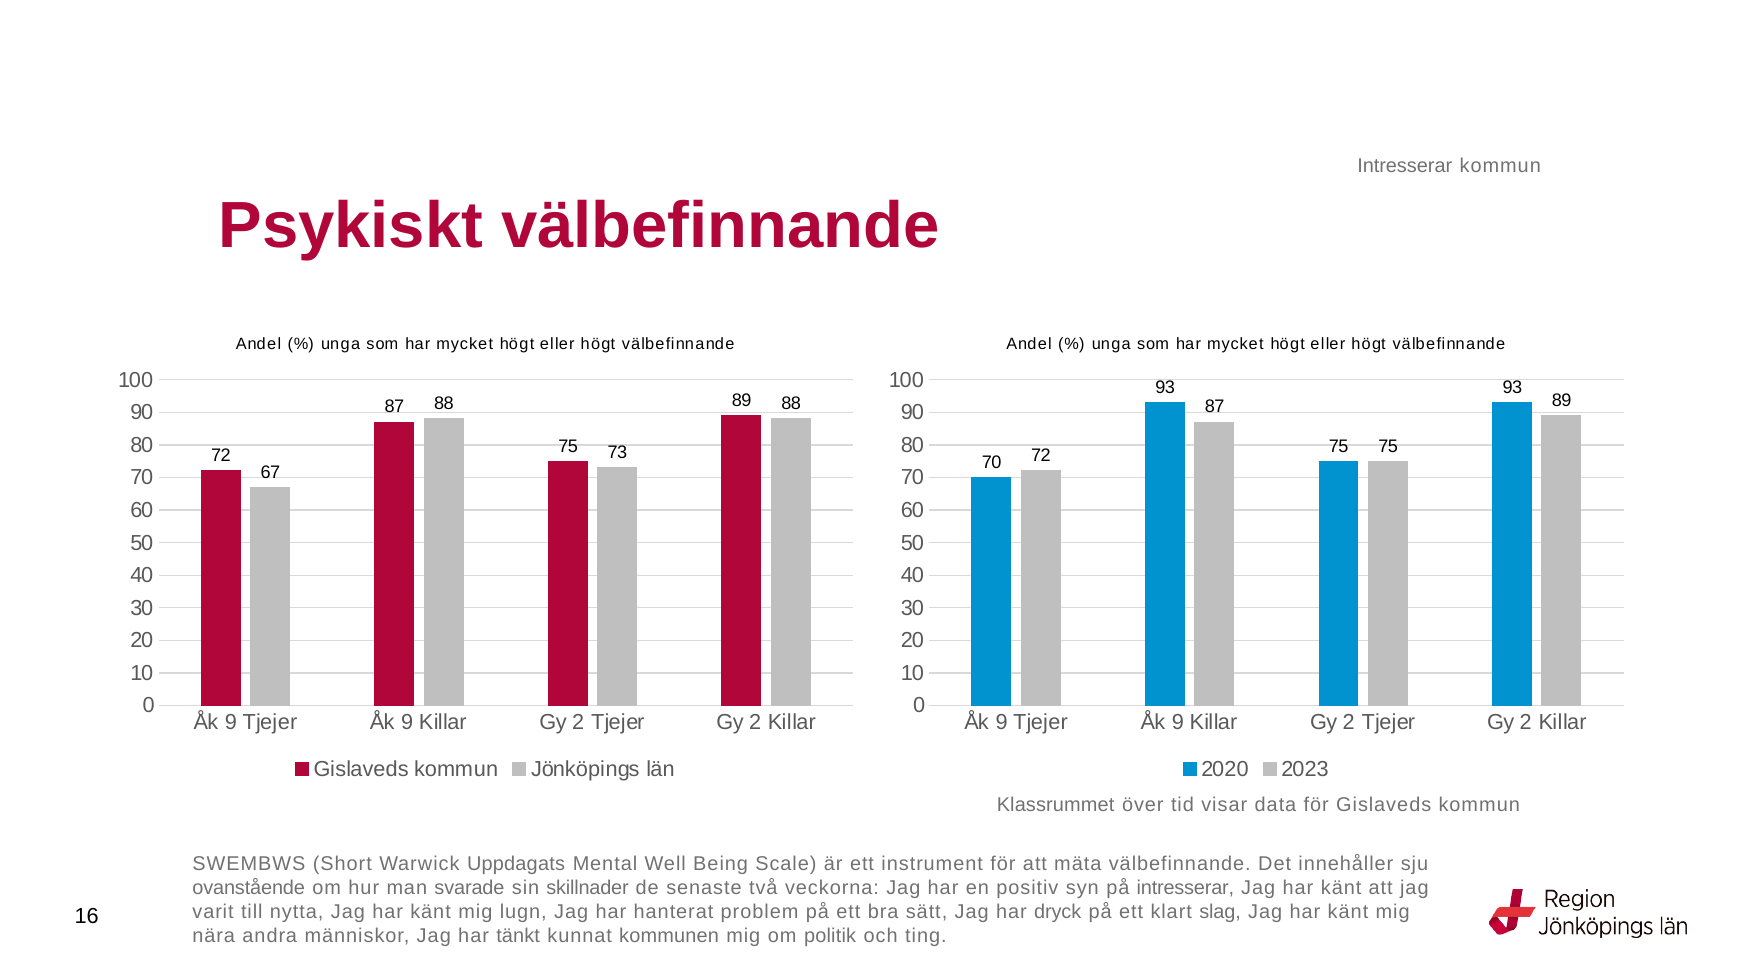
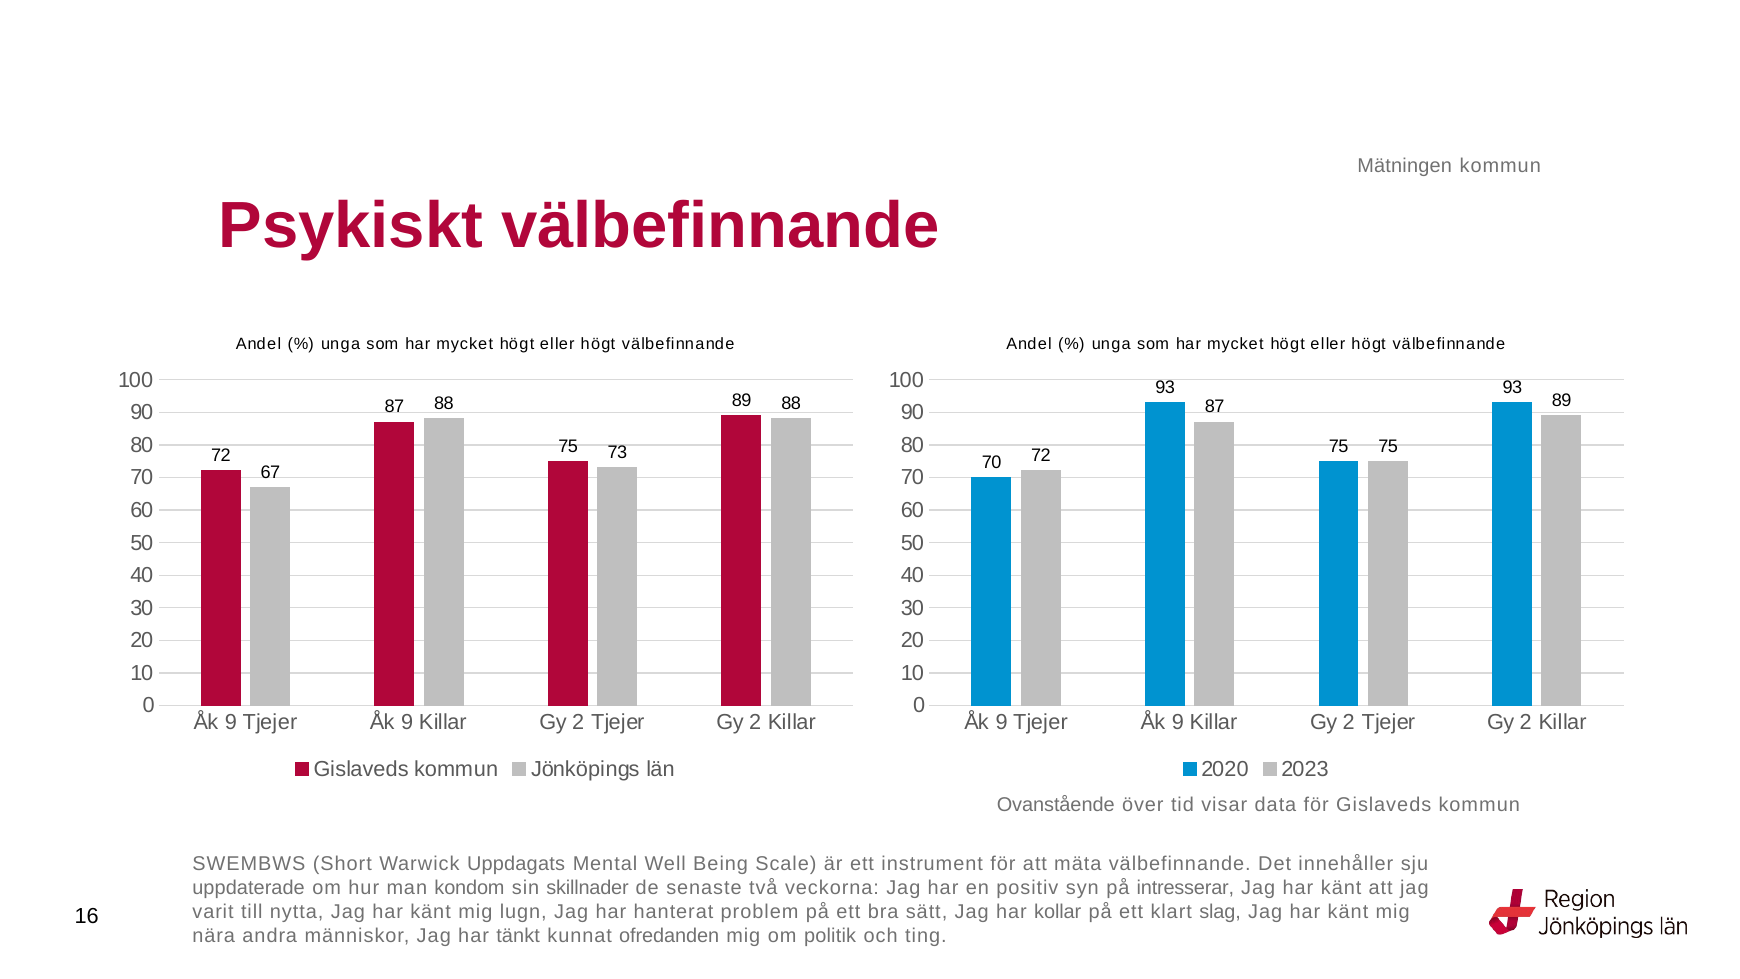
Intresserar: Intresserar -> Mätningen (1405, 165)
Klassrummet: Klassrummet -> Ovanstående (1056, 805)
ovanstående: ovanstående -> uppdaterade (249, 888)
svarade: svarade -> kondom (470, 888)
dryck: dryck -> kollar (1058, 911)
kommunen: kommunen -> ofredanden (669, 935)
